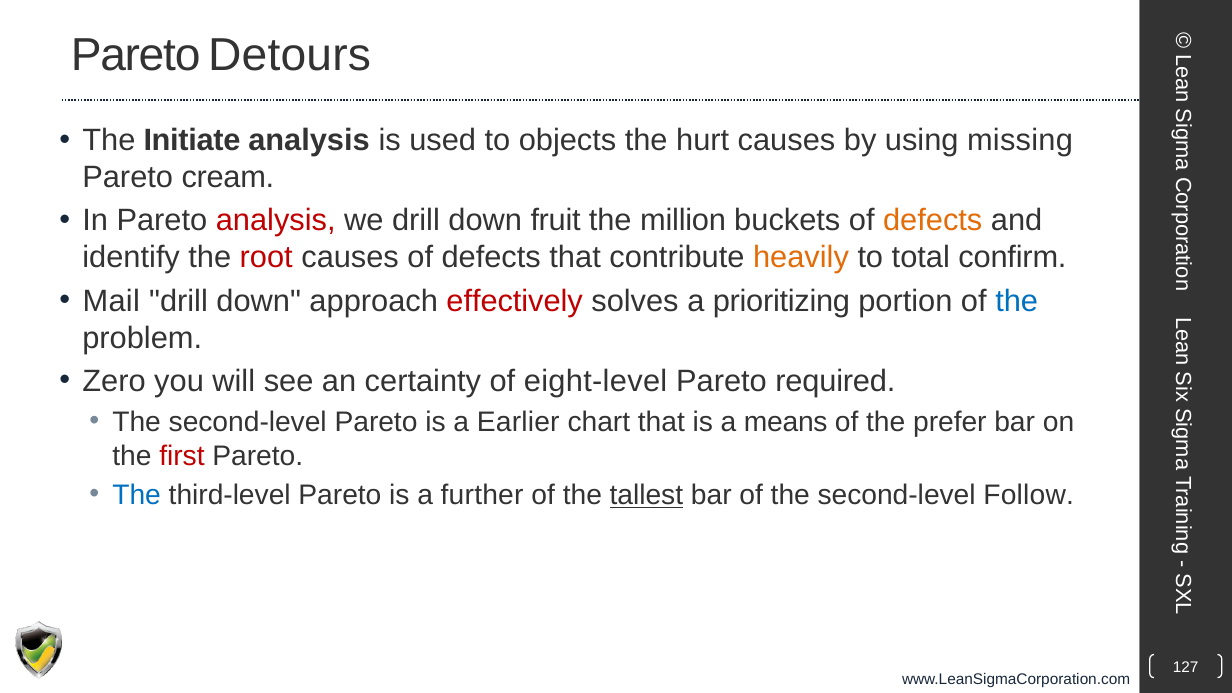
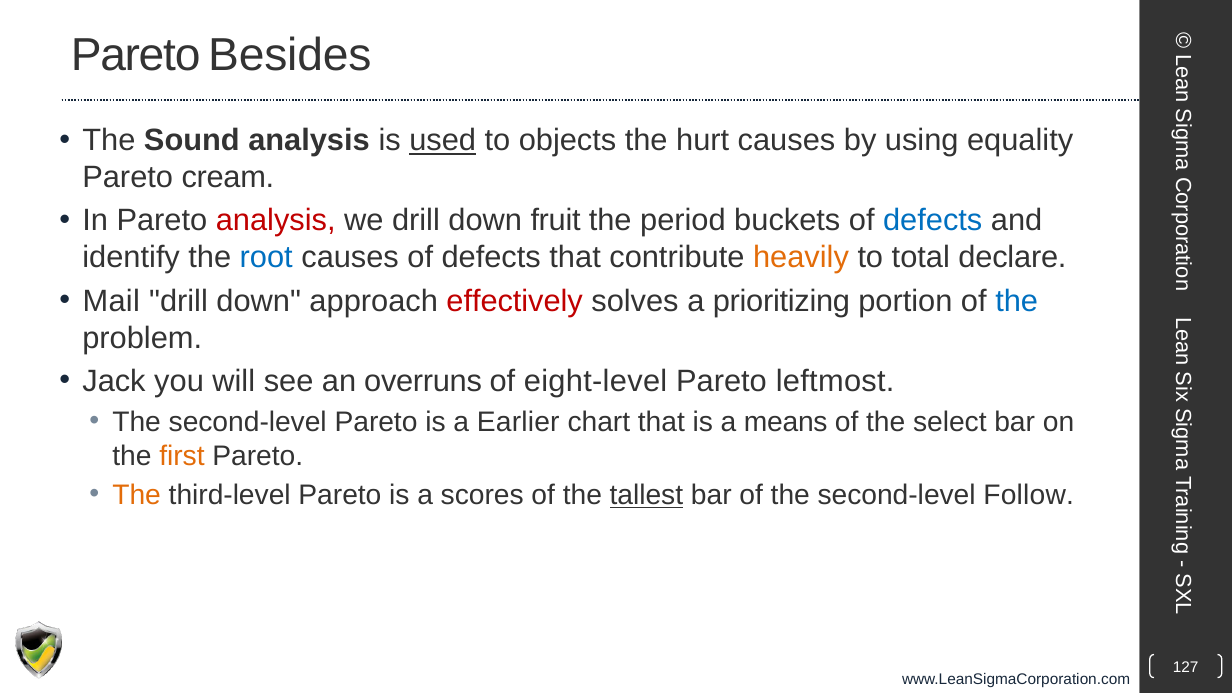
Detours: Detours -> Besides (290, 55)
Initiate: Initiate -> Sound (192, 141)
used underline: none -> present (443, 141)
missing: missing -> equality (1020, 141)
million: million -> period (683, 221)
defects colour: orange -> blue (933, 221)
root colour: red -> blue (266, 258)
confirm: confirm -> declare (1012, 258)
Zero: Zero -> Jack (114, 381)
certainty: certainty -> overruns (423, 381)
required: required -> leftmost (835, 381)
prefer: prefer -> select (950, 422)
first colour: red -> orange (182, 456)
The colour: blue -> orange (137, 495)
further: further -> scores (482, 495)
